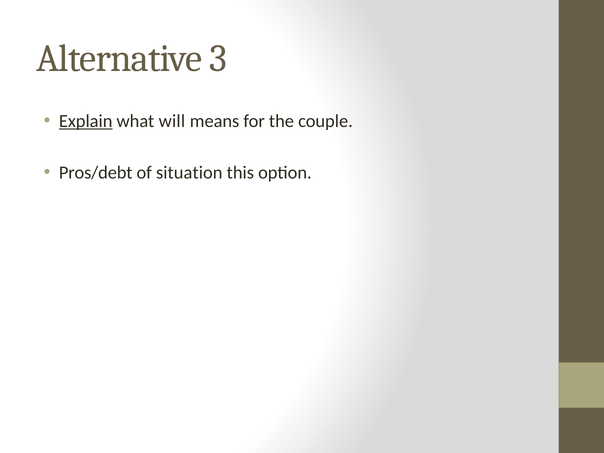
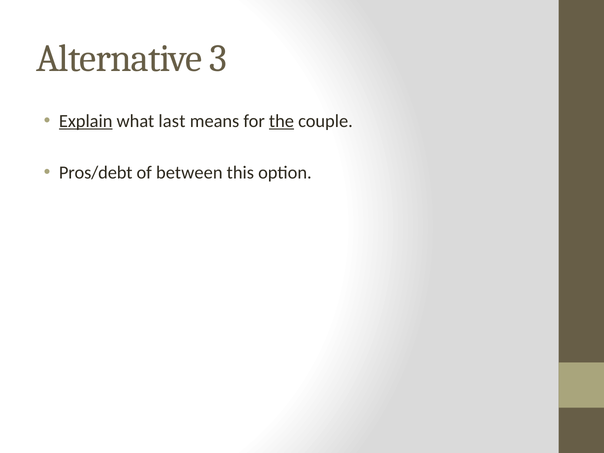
will: will -> last (172, 121)
the underline: none -> present (281, 121)
situation: situation -> between (189, 173)
